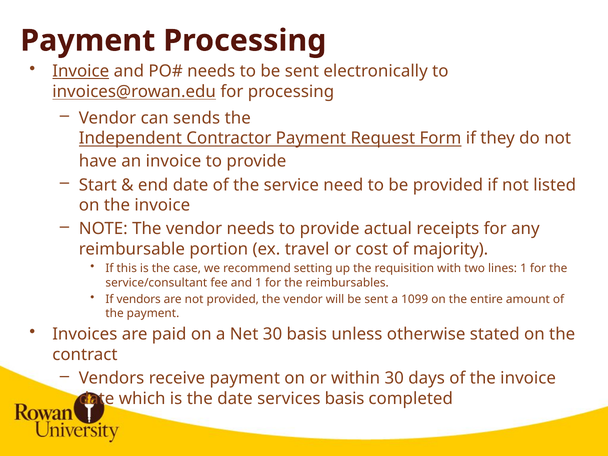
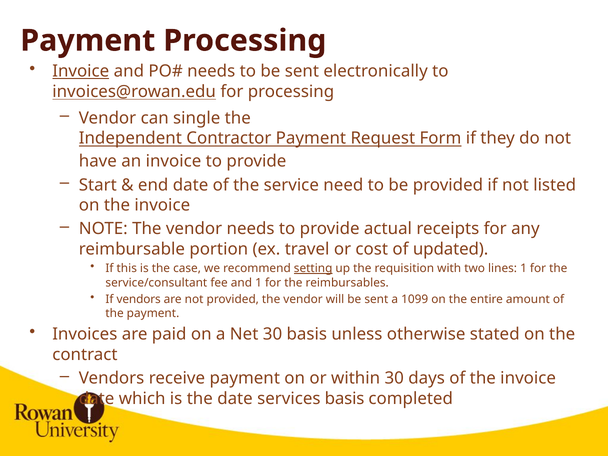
sends: sends -> single (197, 118)
majority: majority -> updated (451, 249)
setting underline: none -> present (313, 268)
